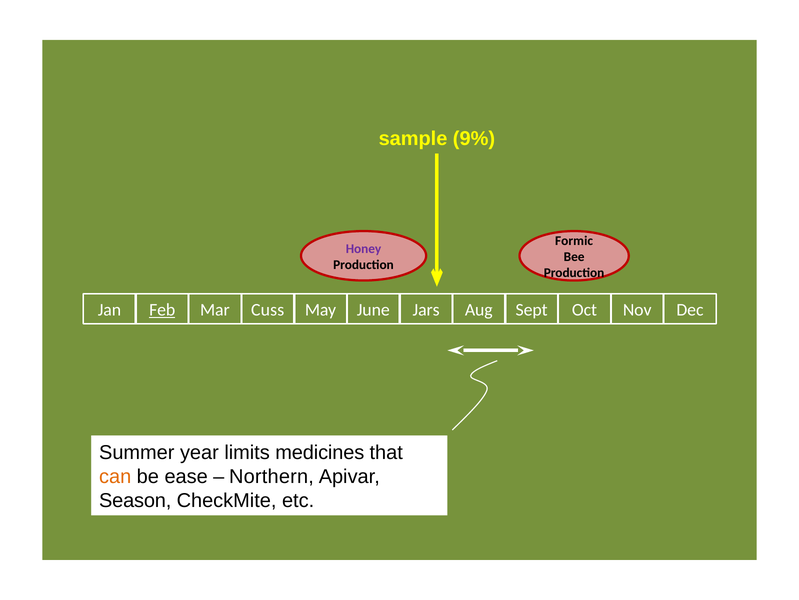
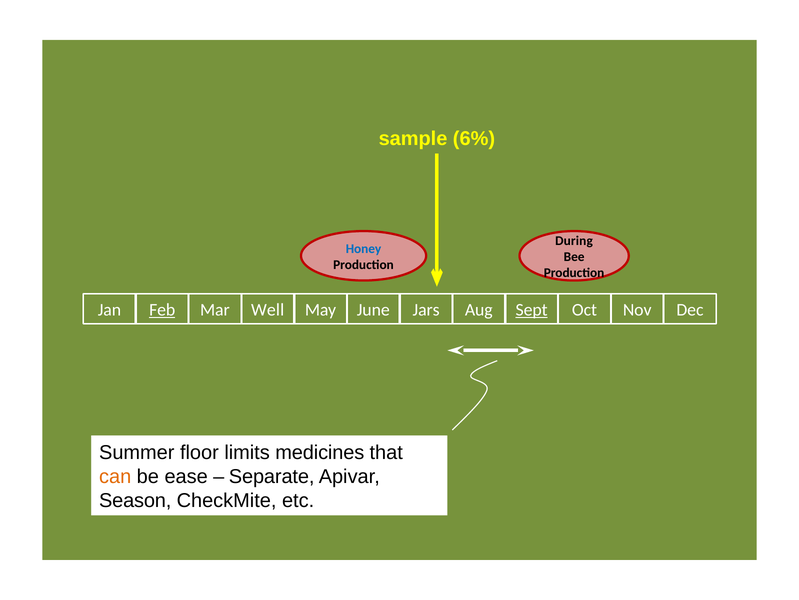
9%: 9% -> 6% (474, 139)
Formic: Formic -> During (574, 240)
Honey colour: purple -> blue (364, 248)
Cuss: Cuss -> Well (268, 310)
Sept underline: none -> present (532, 310)
year: year -> floor (199, 452)
Northern: Northern -> Separate (272, 476)
